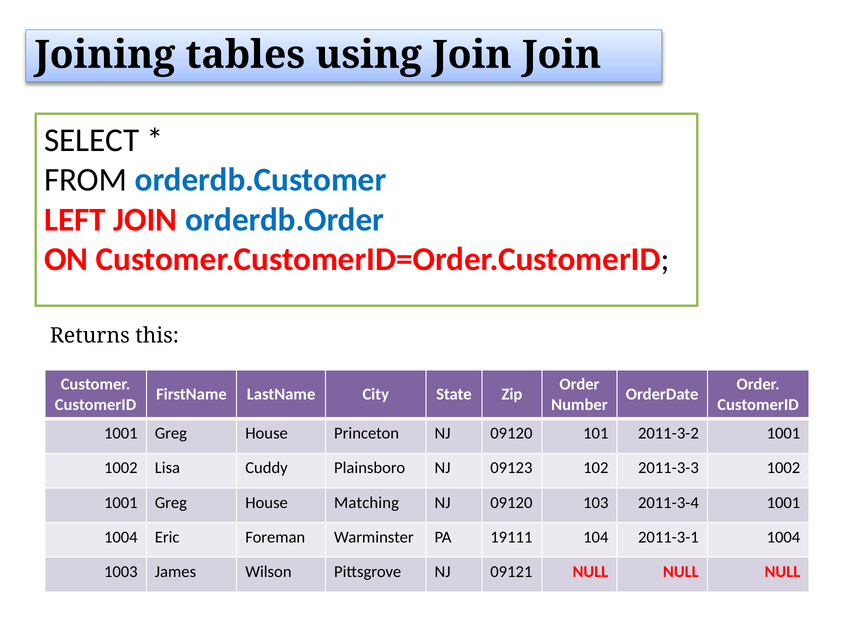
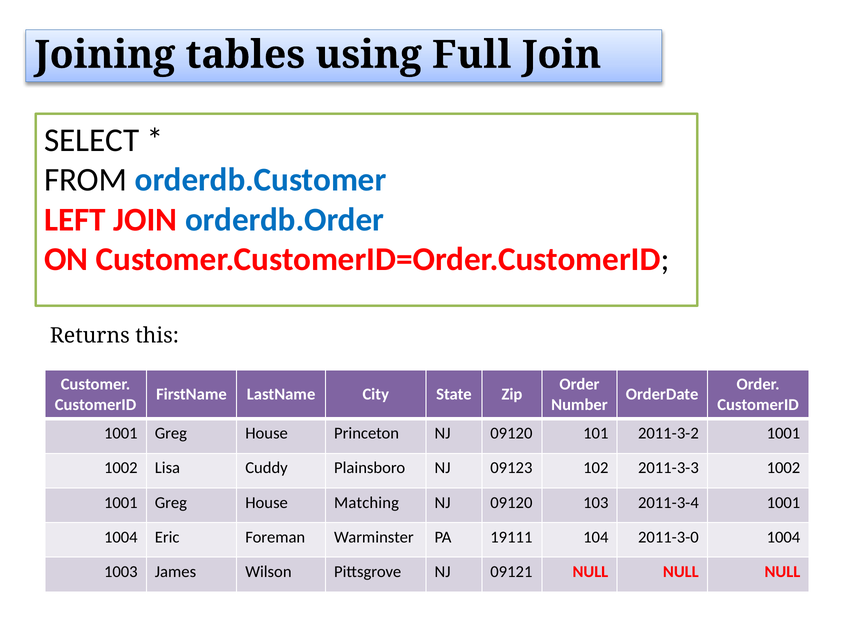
using Join: Join -> Full (472, 55)
2011-3-1: 2011-3-1 -> 2011-3-0 (668, 538)
